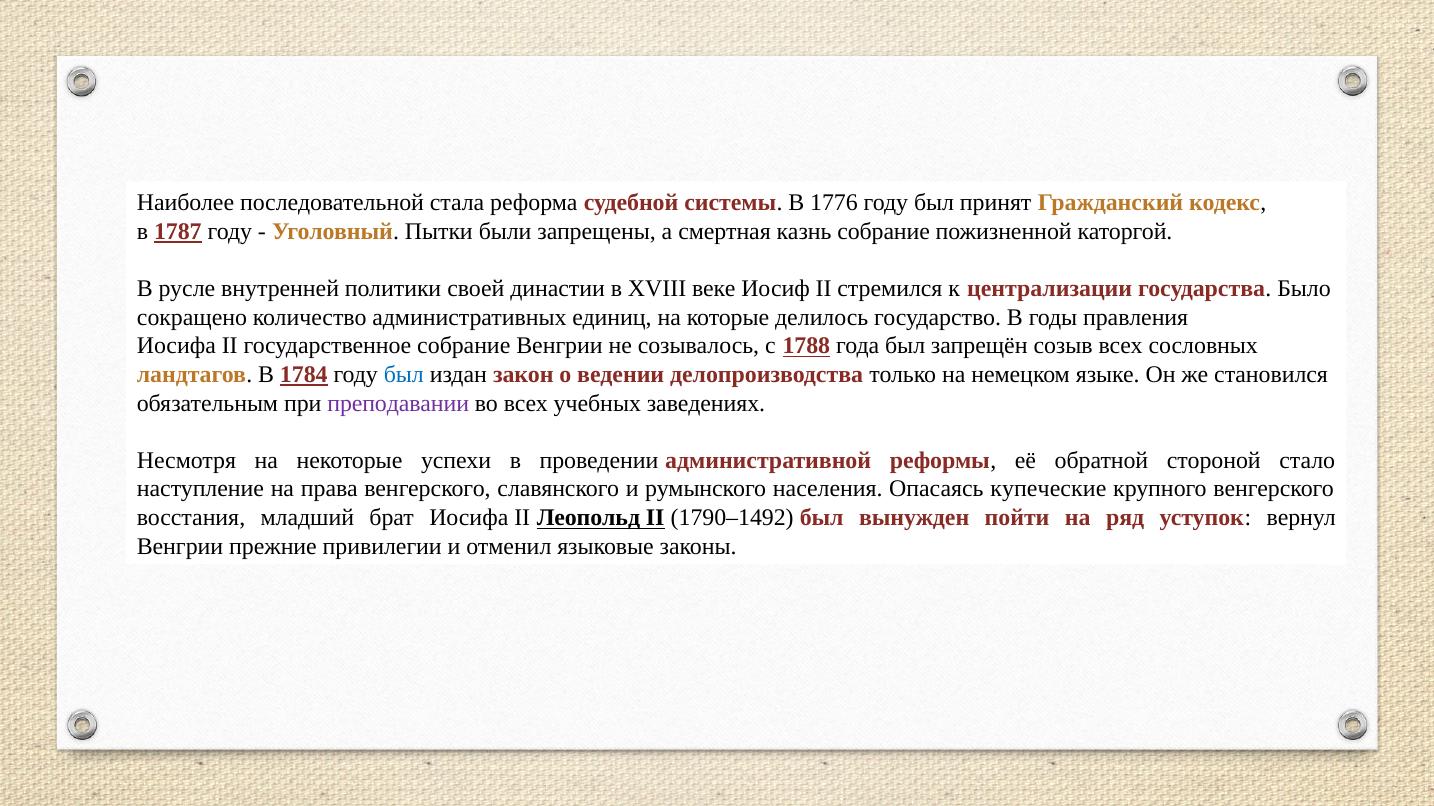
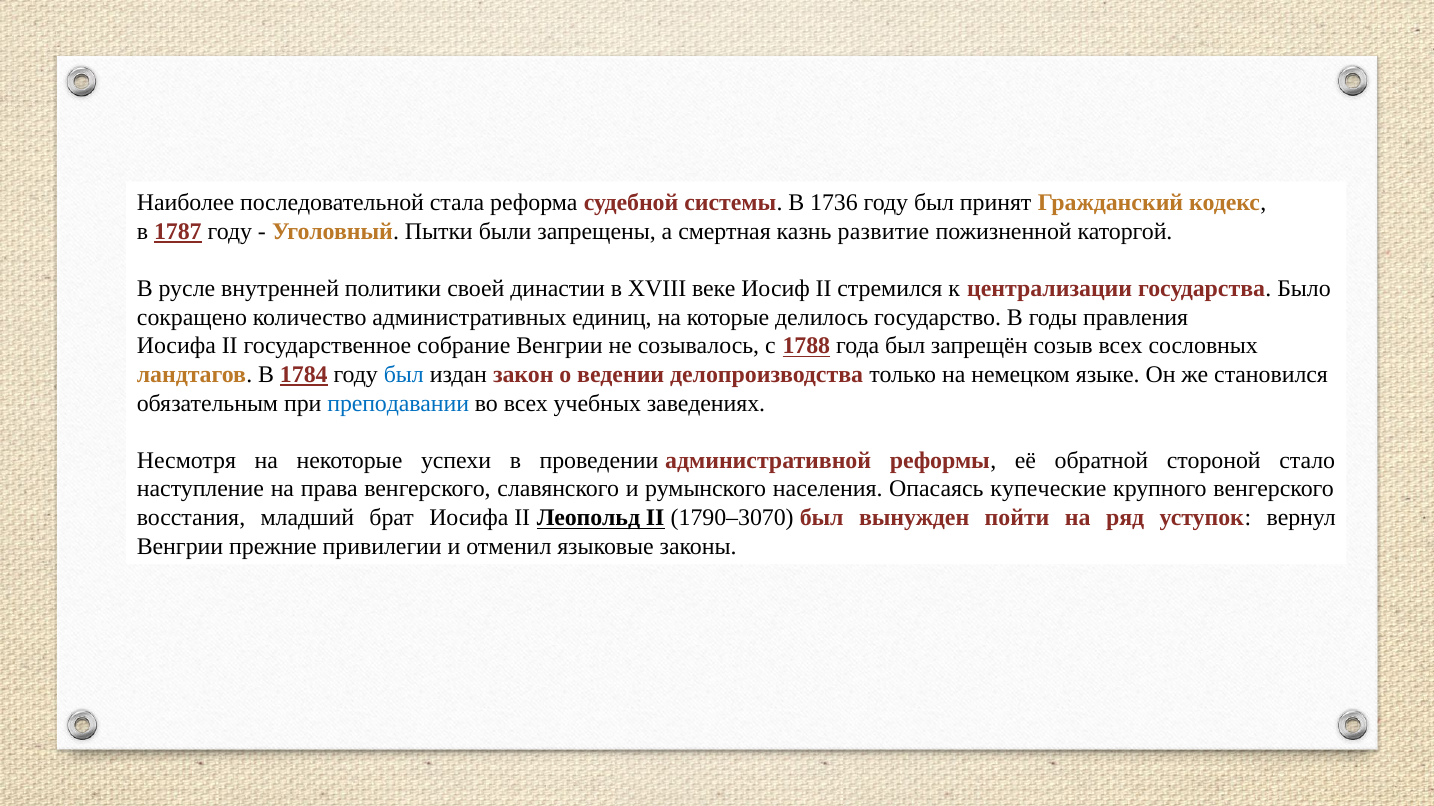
1776: 1776 -> 1736 (834, 203)
казнь собрание: собрание -> развитие (883, 231)
преподавании colour: purple -> blue (398, 403)
1790–1492: 1790–1492 -> 1790–3070 (732, 518)
